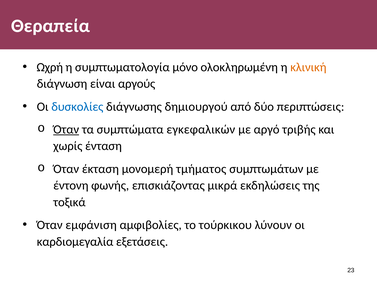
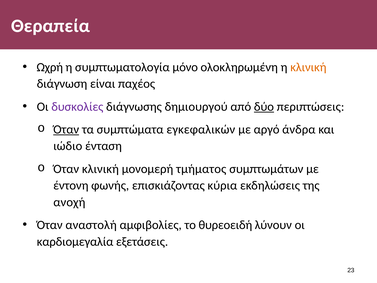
αργούς: αργούς -> παχέος (137, 84)
δυσκολίες colour: blue -> purple (77, 107)
δύο underline: none -> present (264, 107)
τριβής: τριβής -> άνδρα (299, 129)
χωρίς: χωρίς -> ιώδιο (68, 146)
Όταν έκταση: έκταση -> κλινική (100, 169)
μικρά: μικρά -> κύρια (222, 185)
τοξικά: τοξικά -> ανοχή (69, 202)
εμφάνιση: εμφάνιση -> αναστολή (91, 225)
τούρκικου: τούρκικου -> θυρεοειδή (225, 225)
